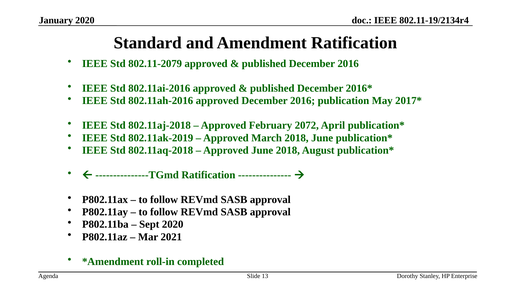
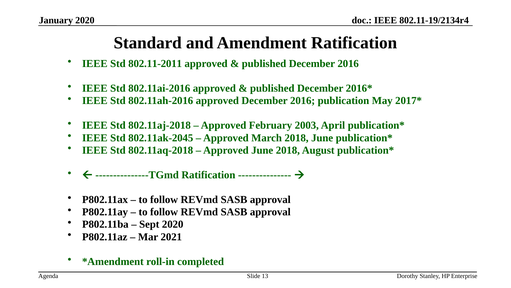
802.11-2079: 802.11-2079 -> 802.11-2011 (155, 63)
2072: 2072 -> 2003 (307, 125)
802.11ak-2019: 802.11ak-2019 -> 802.11ak-2045 (161, 138)
